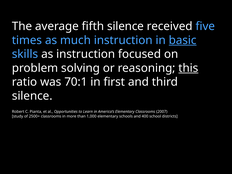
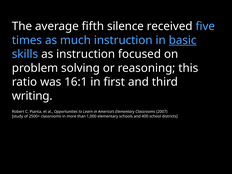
this underline: present -> none (188, 68)
70:1: 70:1 -> 16:1 (76, 82)
silence: silence -> writing (32, 96)
